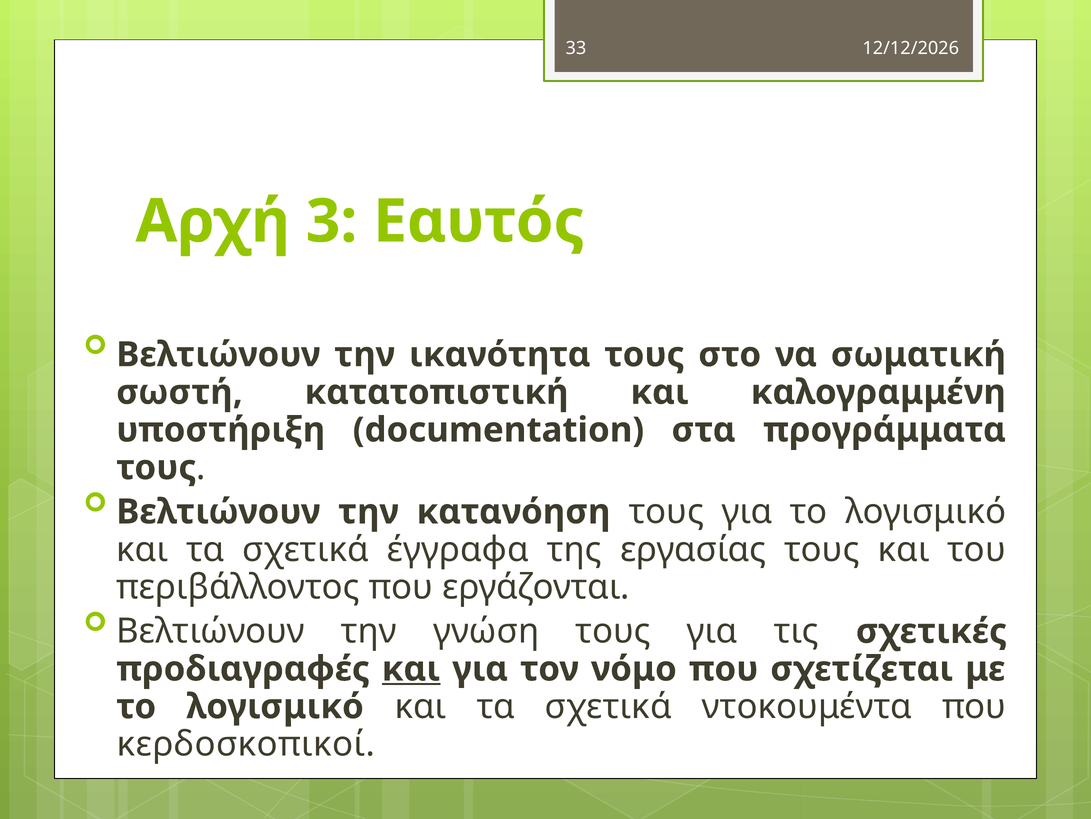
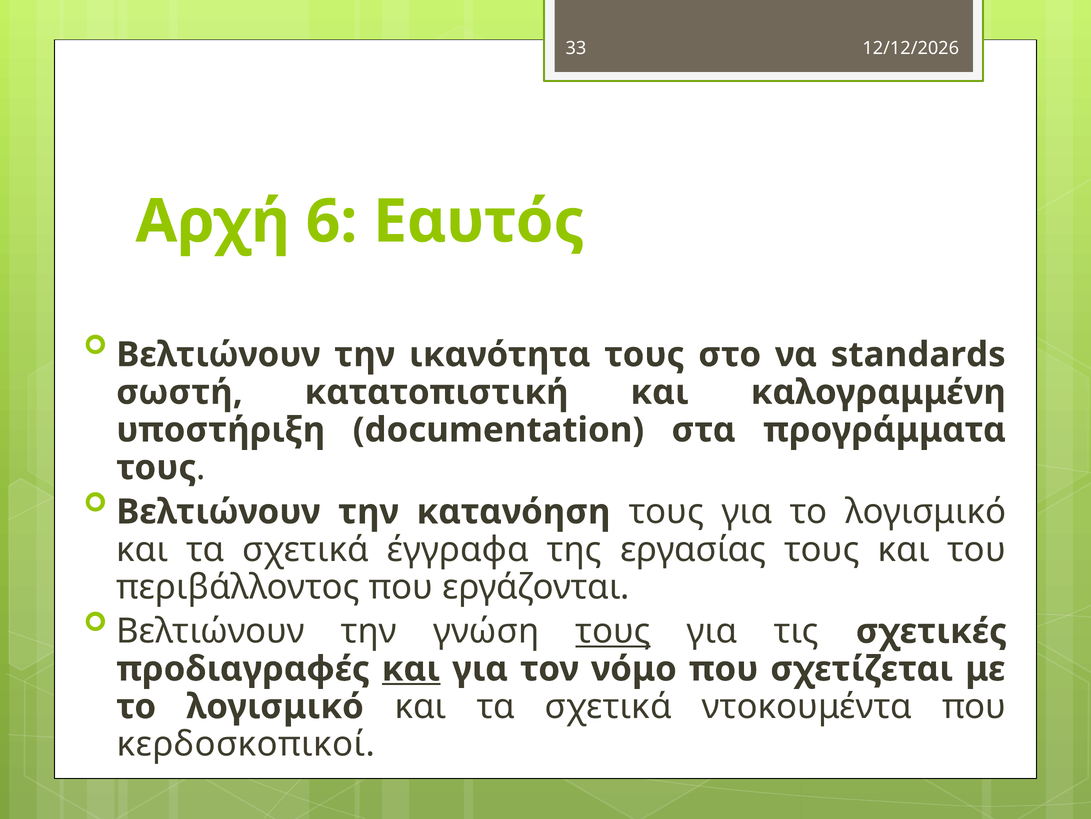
3: 3 -> 6 (332, 221)
σωματική: σωματική -> standards (918, 354)
τους underline: none -> present (613, 631)
